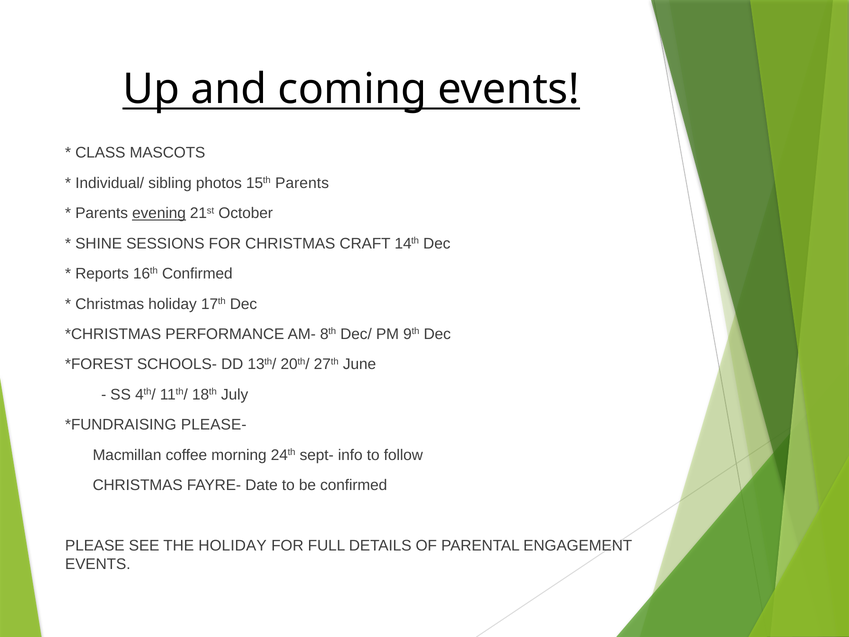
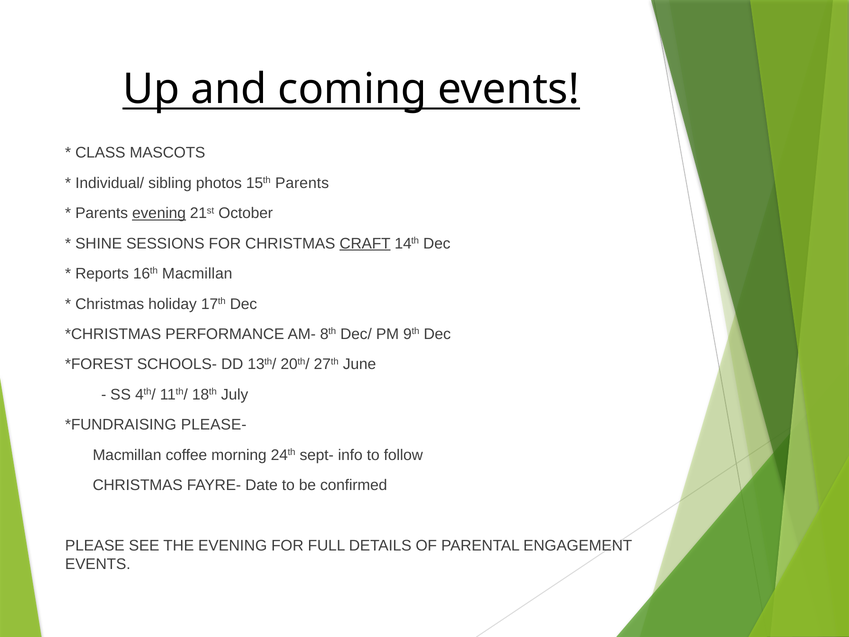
CRAFT underline: none -> present (365, 243)
16th Confirmed: Confirmed -> Macmillan (197, 274)
THE HOLIDAY: HOLIDAY -> EVENING (233, 546)
